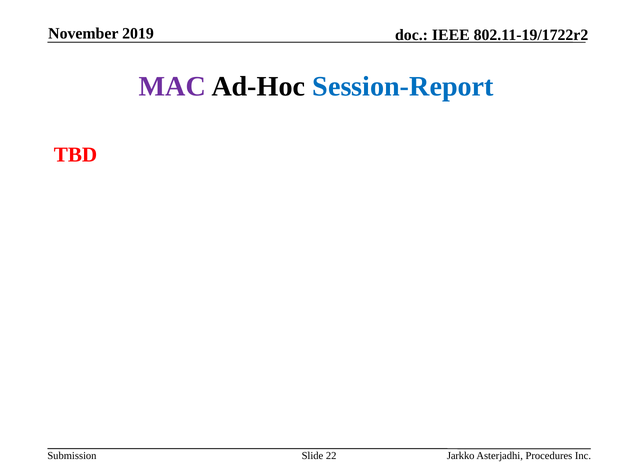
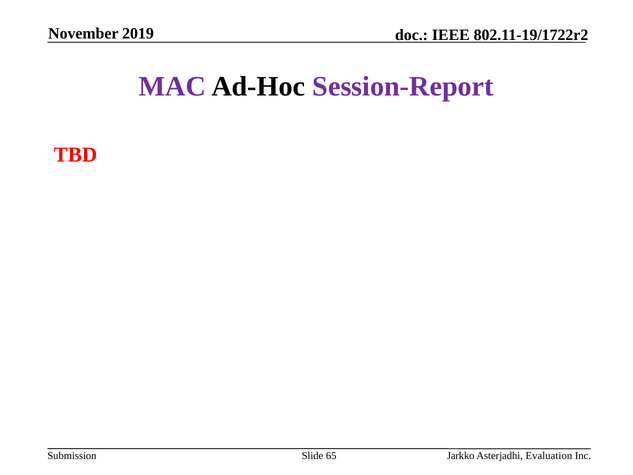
Session-Report colour: blue -> purple (403, 86)
22: 22 -> 65 (331, 455)
Procedures: Procedures -> Evaluation (549, 455)
